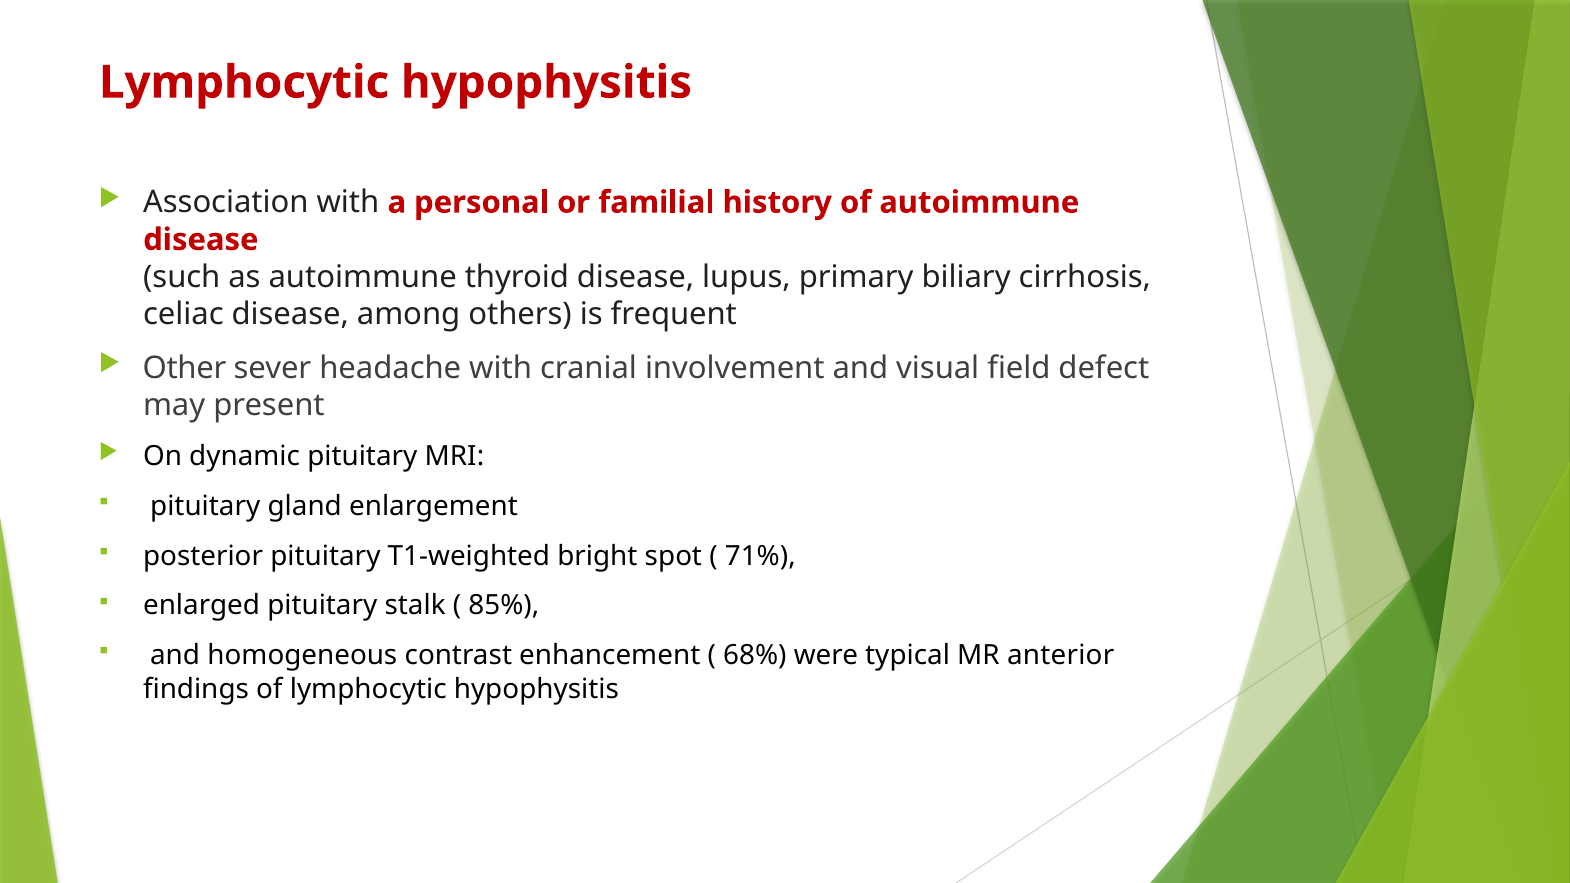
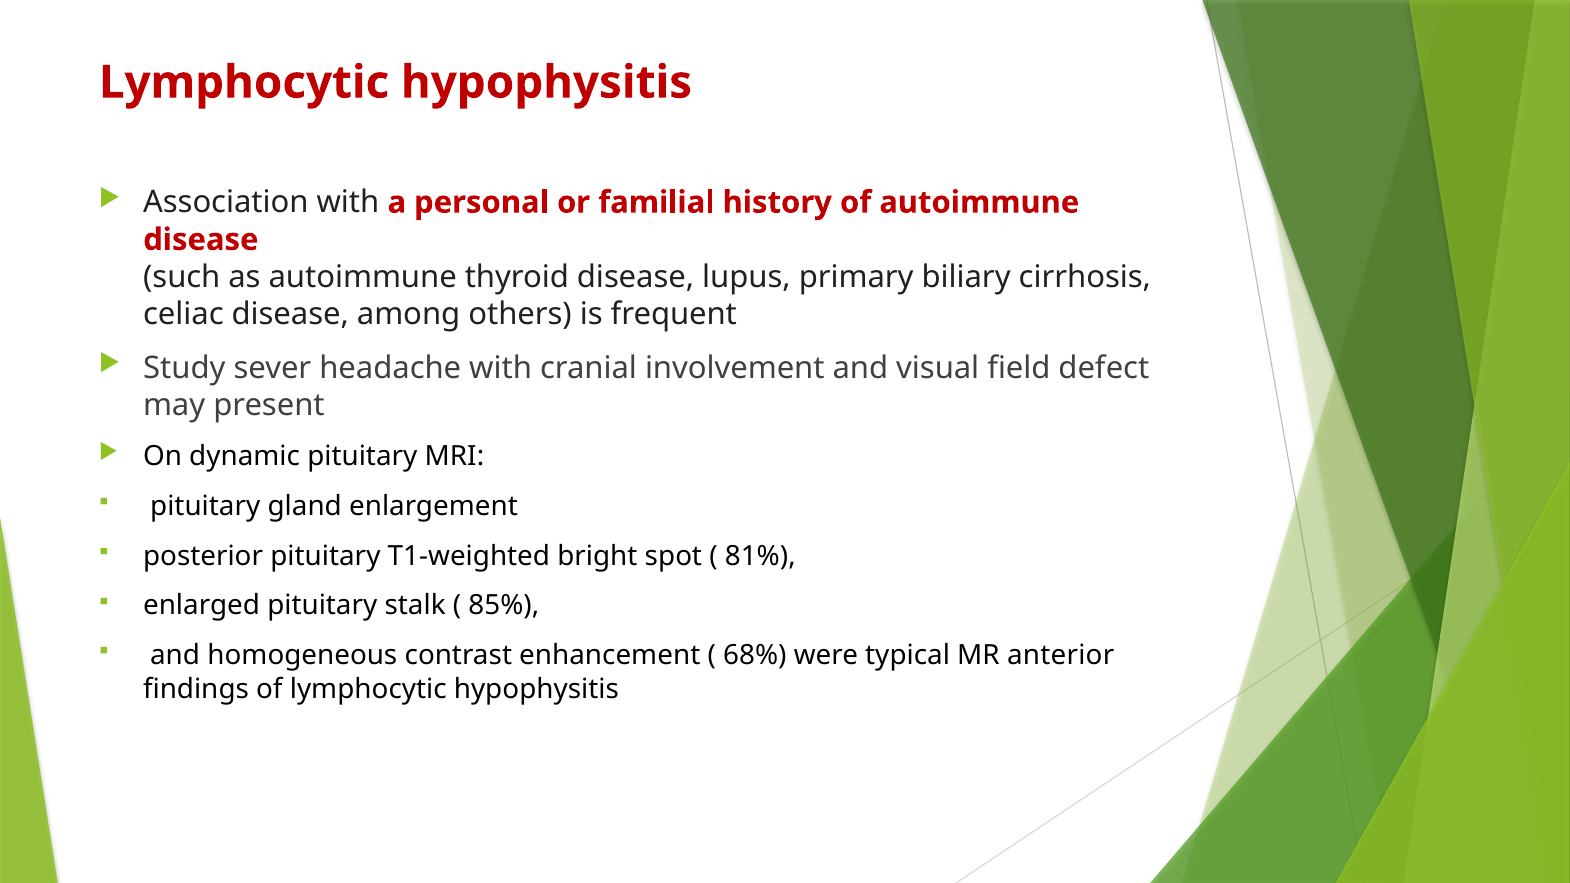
Other: Other -> Study (184, 368)
71%: 71% -> 81% (760, 556)
